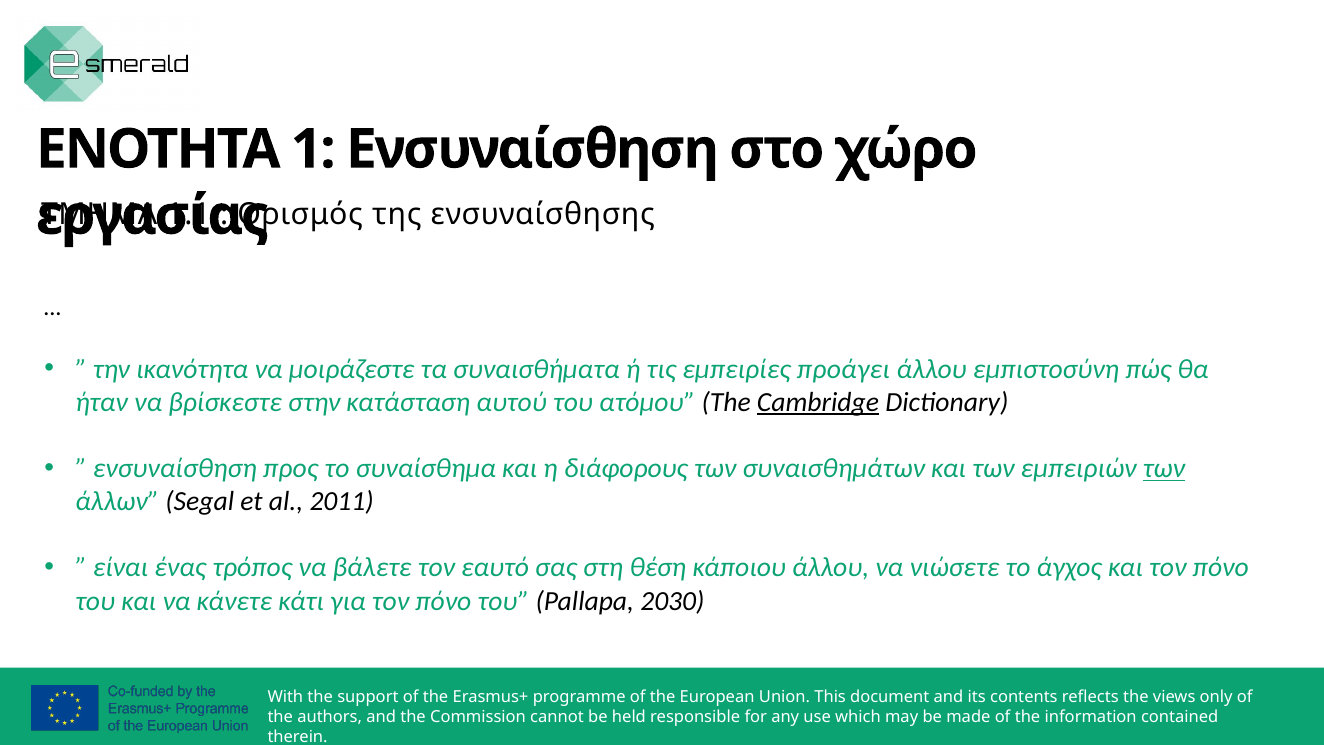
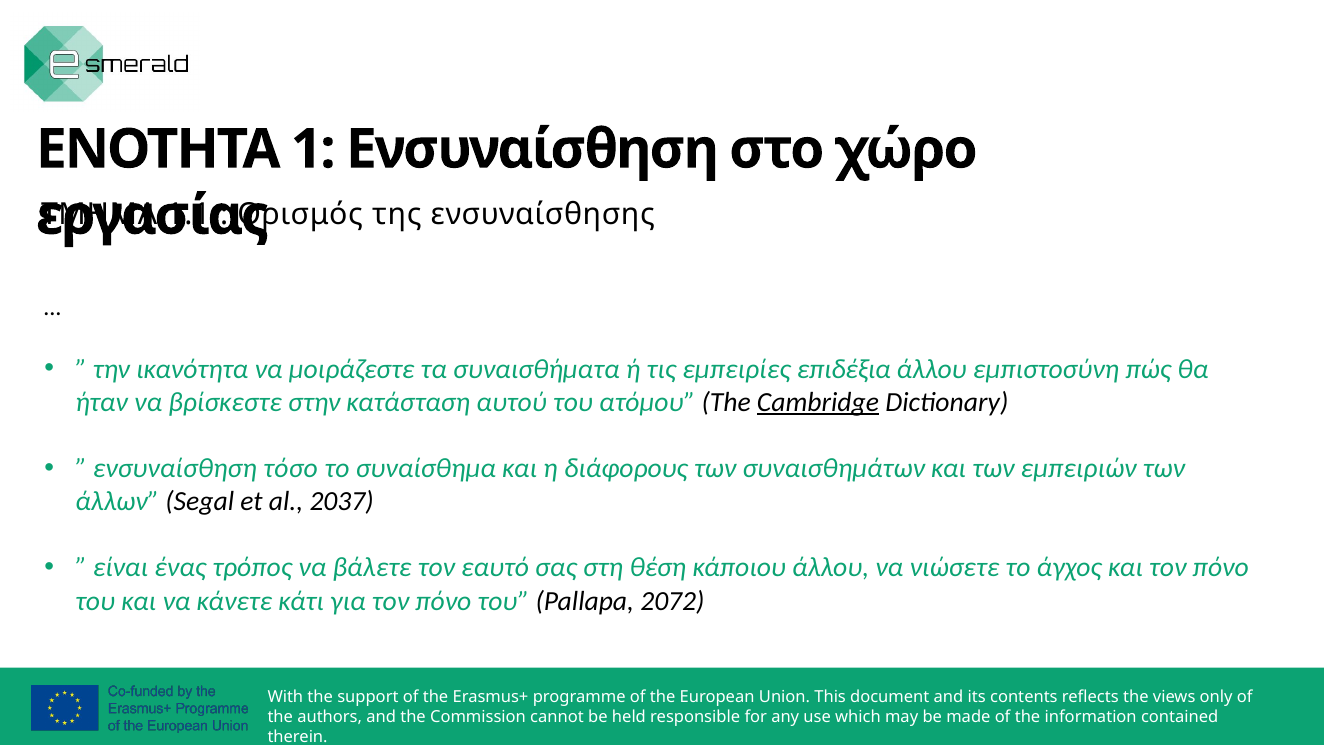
προάγει: προάγει -> επιδέξια (844, 369)
προς: προς -> τόσο (291, 468)
των underline: present -> none (1164, 468)
2011: 2011 -> 2037 (342, 501)
2030: 2030 -> 2072 (672, 601)
